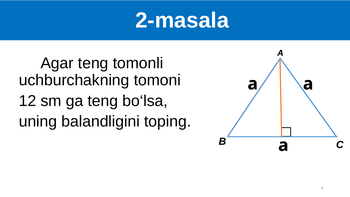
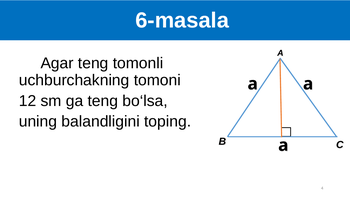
2-masala: 2-masala -> 6-masala (182, 20)
